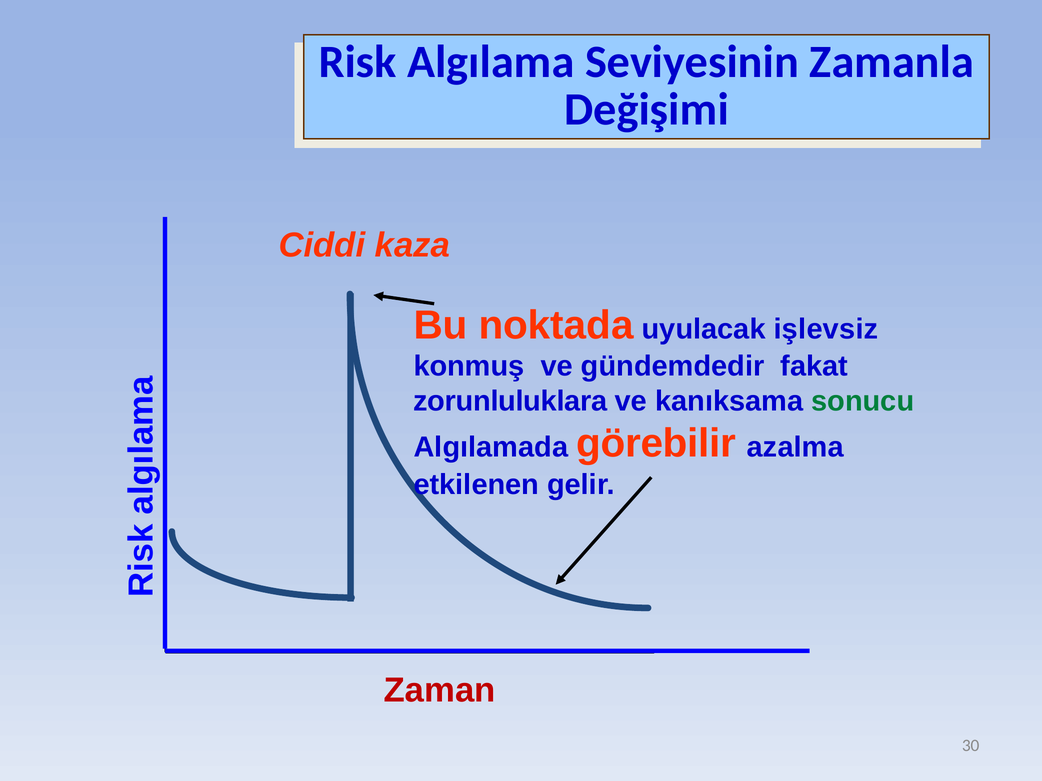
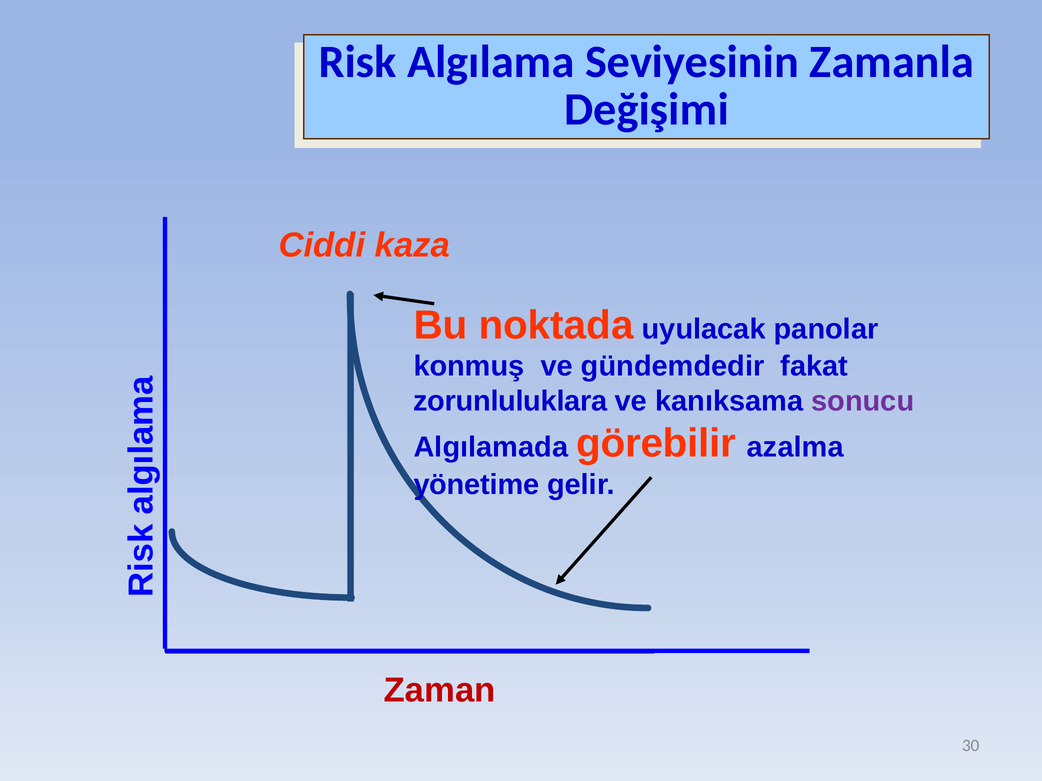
işlevsiz: işlevsiz -> panolar (826, 330)
sonucu colour: green -> purple (863, 401)
etkilenen: etkilenen -> yönetime (476, 485)
